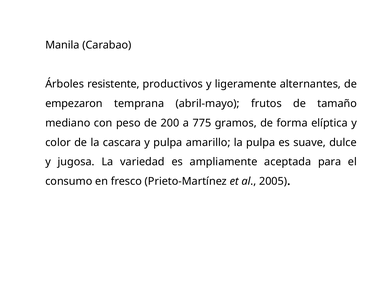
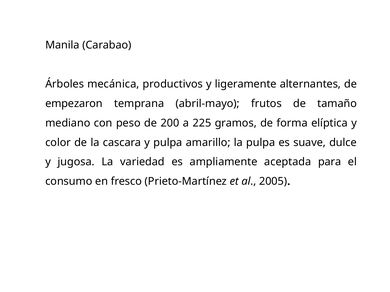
resistente: resistente -> mecánica (113, 84)
775: 775 -> 225 (202, 123)
